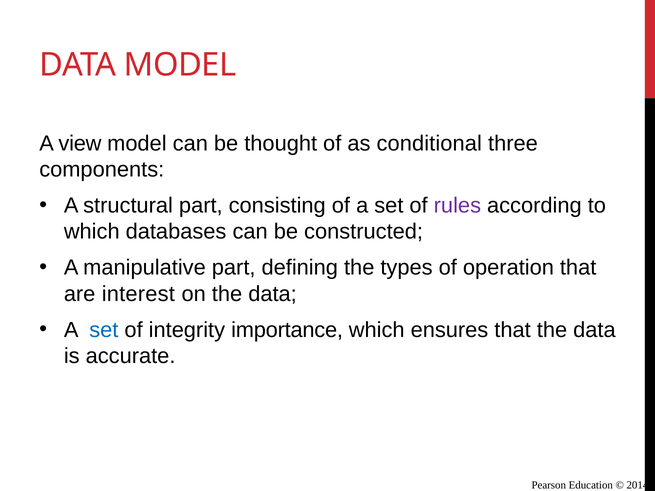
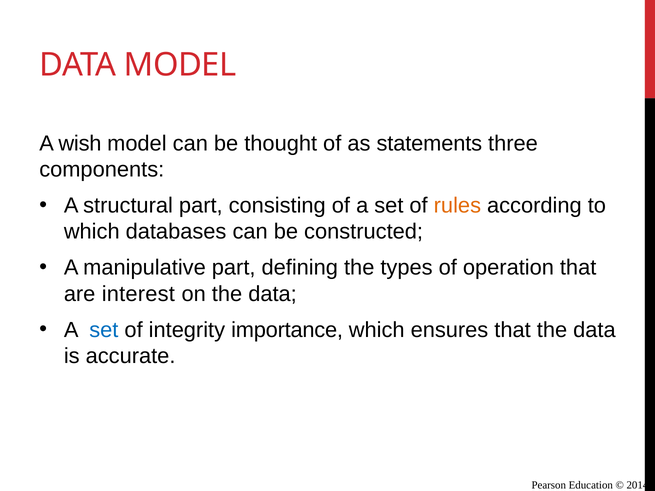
view: view -> wish (80, 143)
conditional: conditional -> statements (429, 143)
rules colour: purple -> orange (457, 206)
